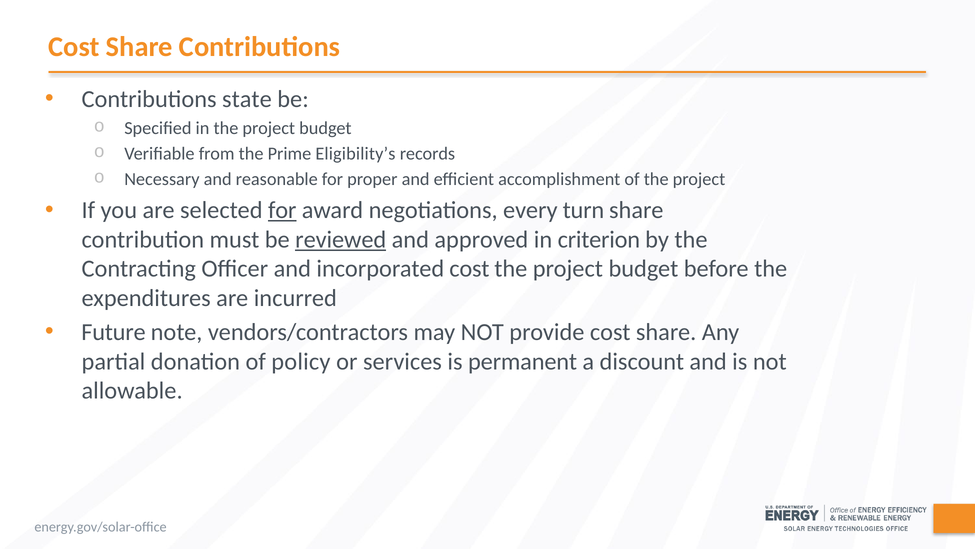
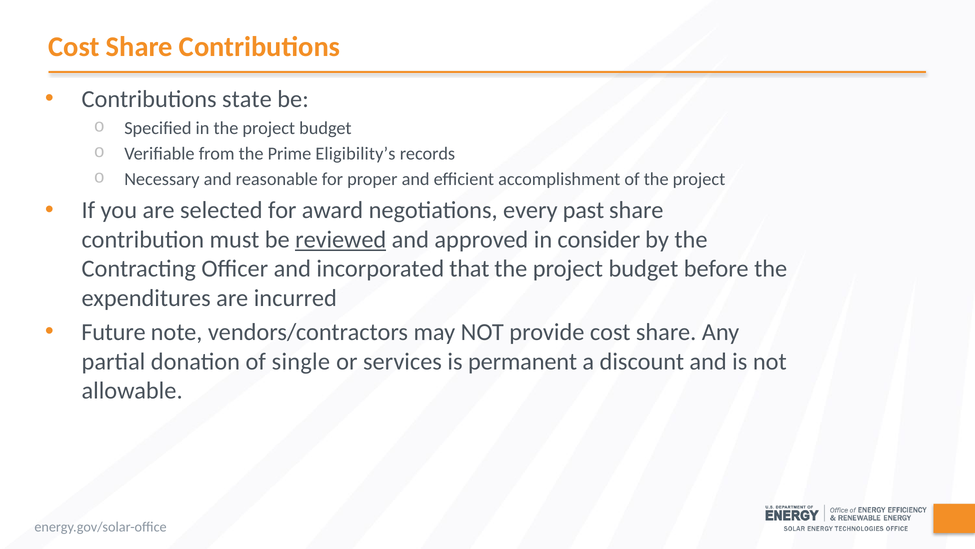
for underline: present -> none (282, 210)
turn: turn -> past (583, 210)
criterion: criterion -> consider (599, 239)
incorporated cost: cost -> that (469, 269)
policy: policy -> single (301, 361)
